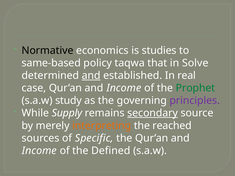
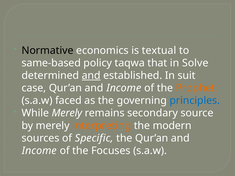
studies: studies -> textual (159, 50)
real: real -> suit (187, 76)
Prophet colour: green -> orange (195, 88)
study: study -> faced (68, 101)
principles colour: purple -> blue (195, 101)
While Supply: Supply -> Merely (67, 113)
secondary underline: present -> none (153, 113)
reached: reached -> modern (172, 126)
Defined: Defined -> Focuses (111, 151)
